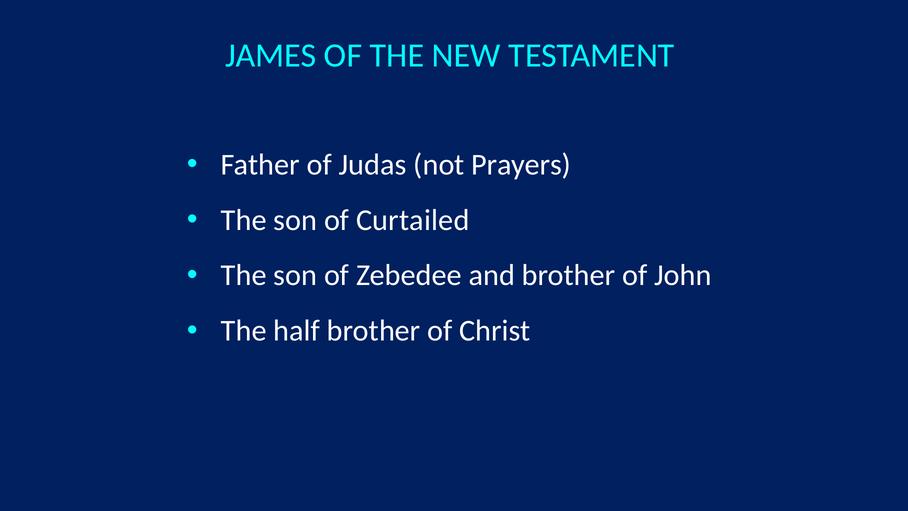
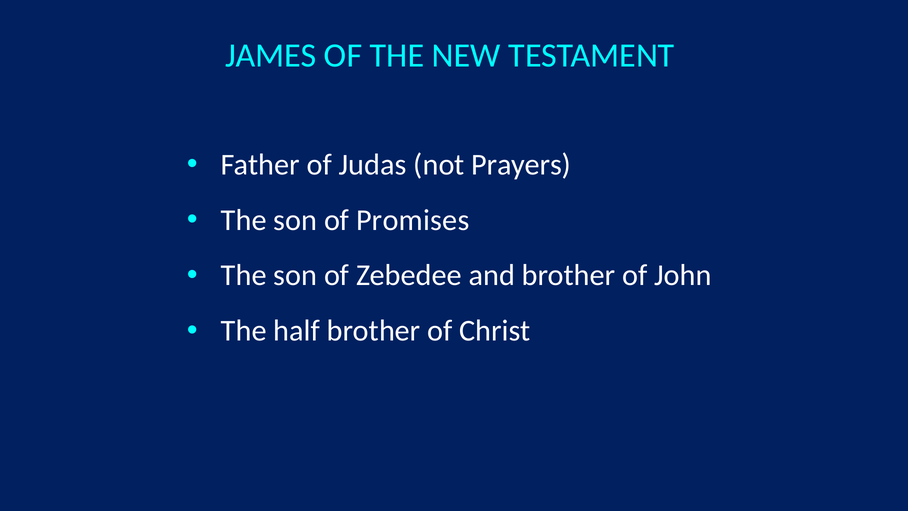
Curtailed: Curtailed -> Promises (413, 220)
